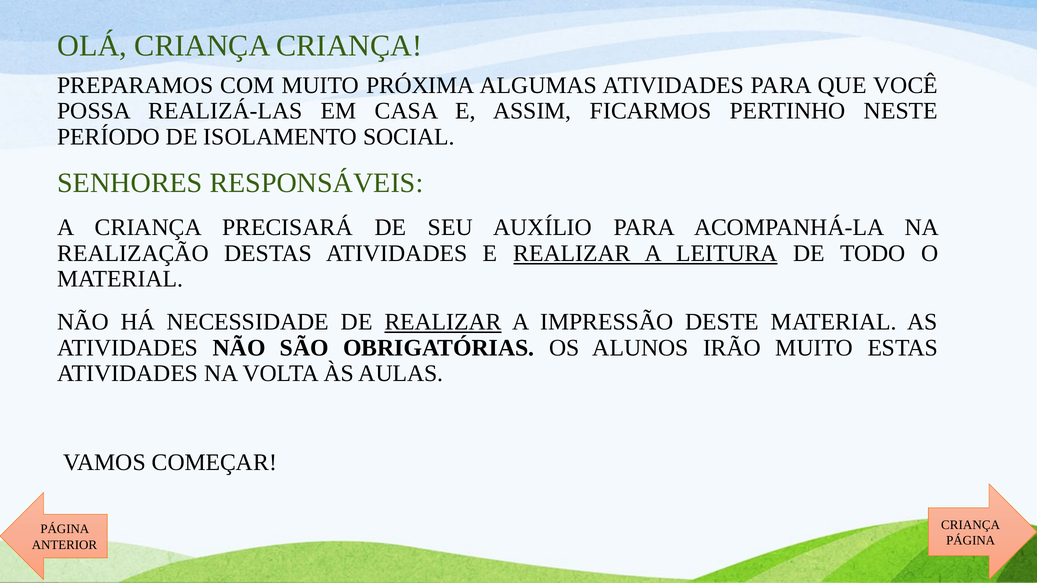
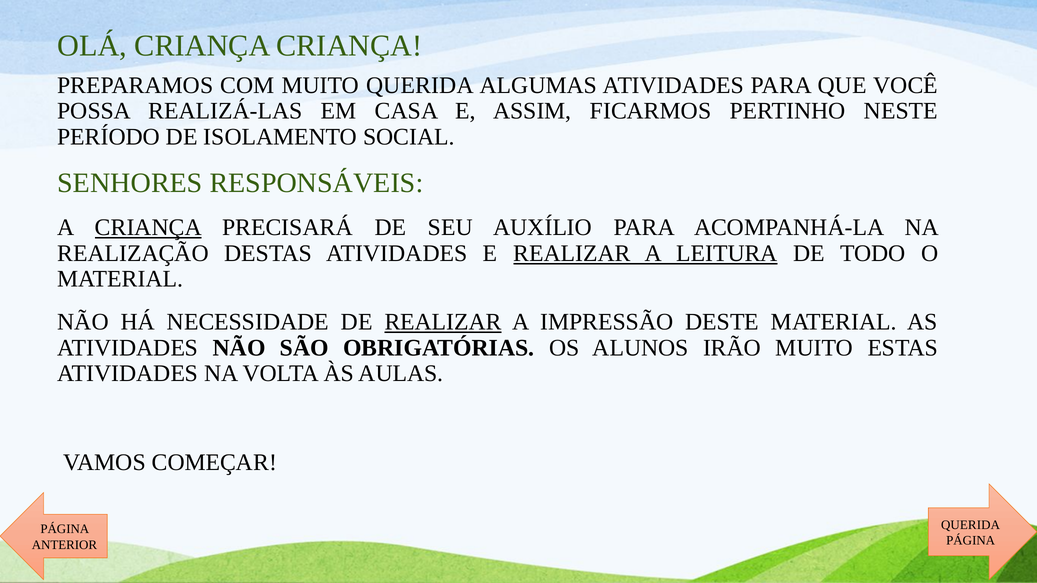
MUITO PRÓXIMA: PRÓXIMA -> QUERIDA (420, 86)
CRIANÇA underline: none -> present (148, 228)
CRIANÇA: CRIANÇA -> QUERIDA (971, 525)
